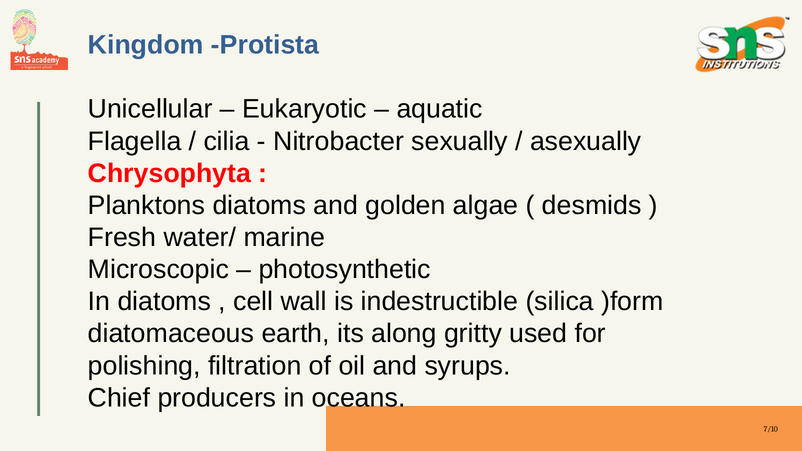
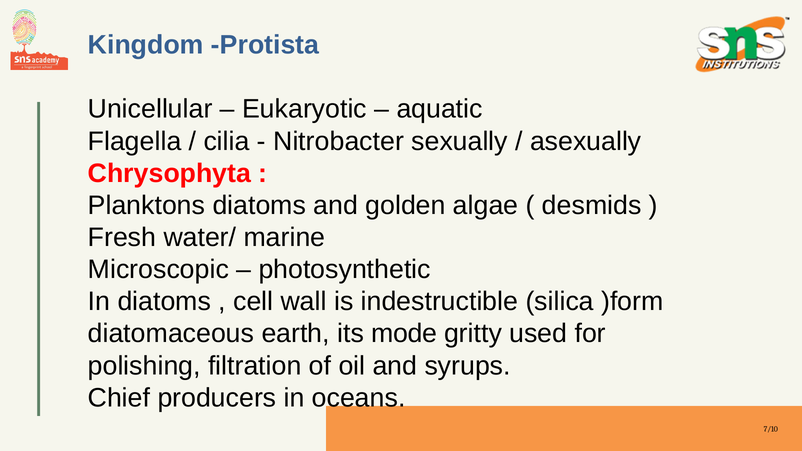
along: along -> mode (404, 334)
